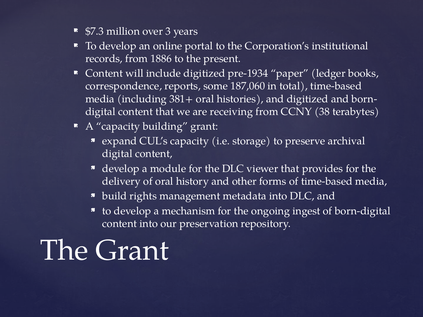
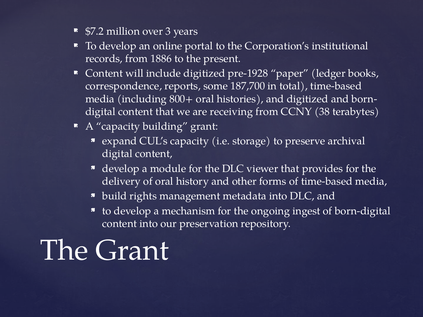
$7.3: $7.3 -> $7.2 (95, 31)
pre-1934: pre-1934 -> pre-1928 (248, 74)
187,060: 187,060 -> 187,700 (248, 86)
381+: 381+ -> 800+ (181, 99)
